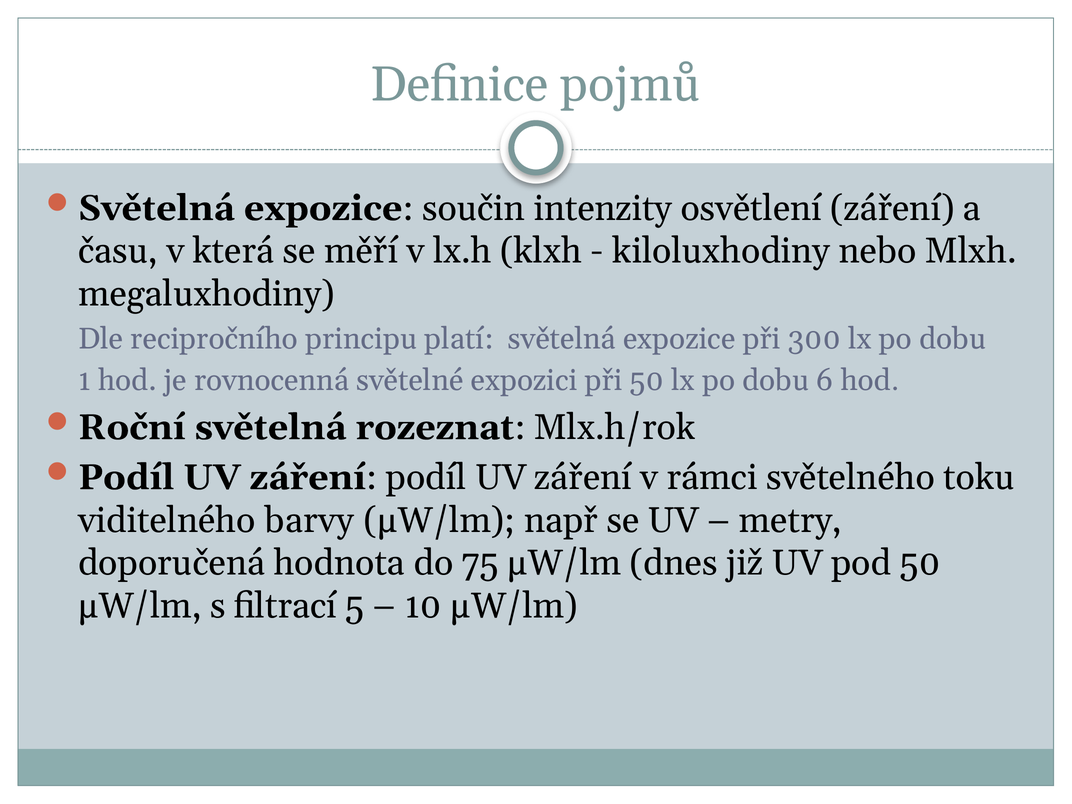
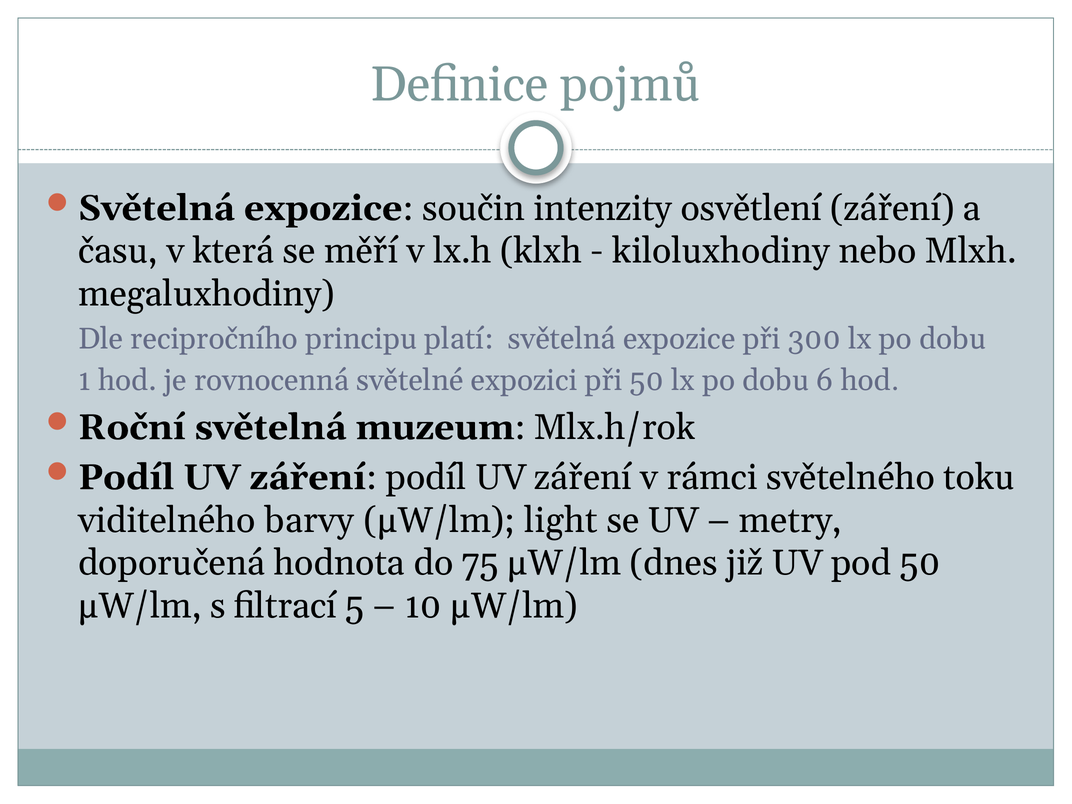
rozeznat: rozeznat -> muzeum (435, 427)
např: např -> light (561, 520)
